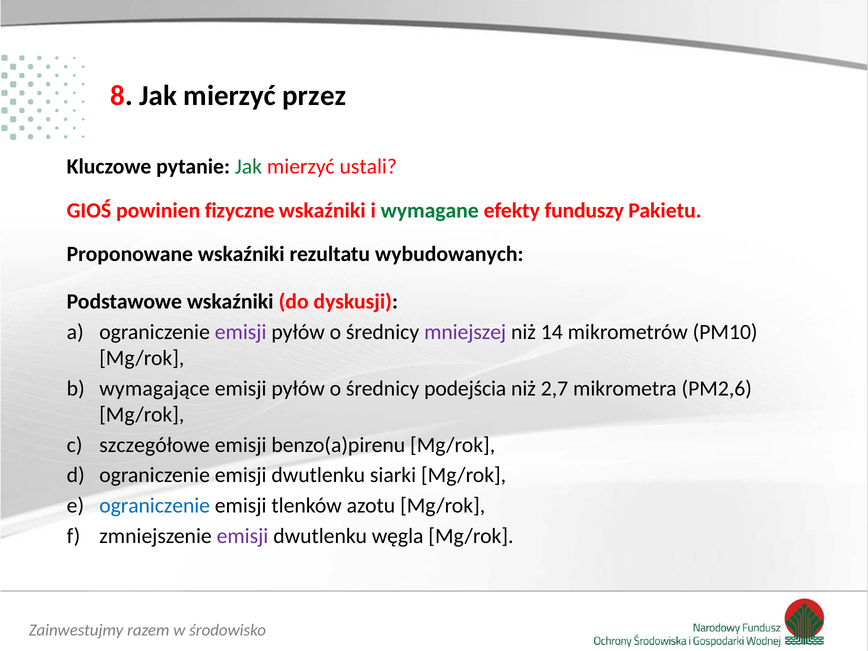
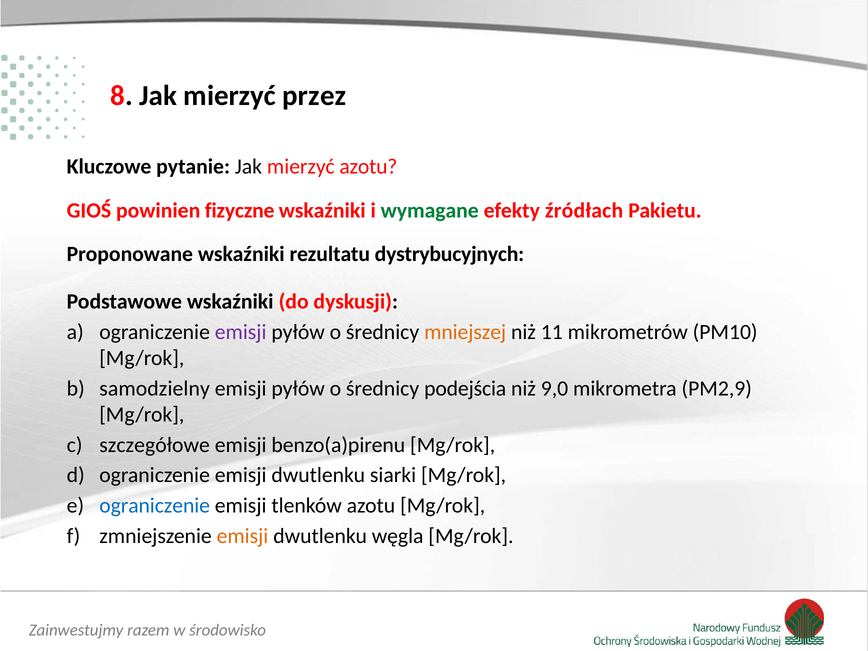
Jak colour: green -> black (249, 167)
mierzyć ustali: ustali -> azotu (368, 167)
funduszy: funduszy -> źródłach (584, 210)
wybudowanych: wybudowanych -> dystrybucyjnych (449, 254)
mniejszej colour: purple -> orange (465, 332)
14: 14 -> 11 (552, 332)
wymagające: wymagające -> samodzielny (155, 388)
2,7: 2,7 -> 9,0 (554, 388)
PM2,6: PM2,6 -> PM2,9 (717, 388)
emisji colour: purple -> orange (242, 536)
